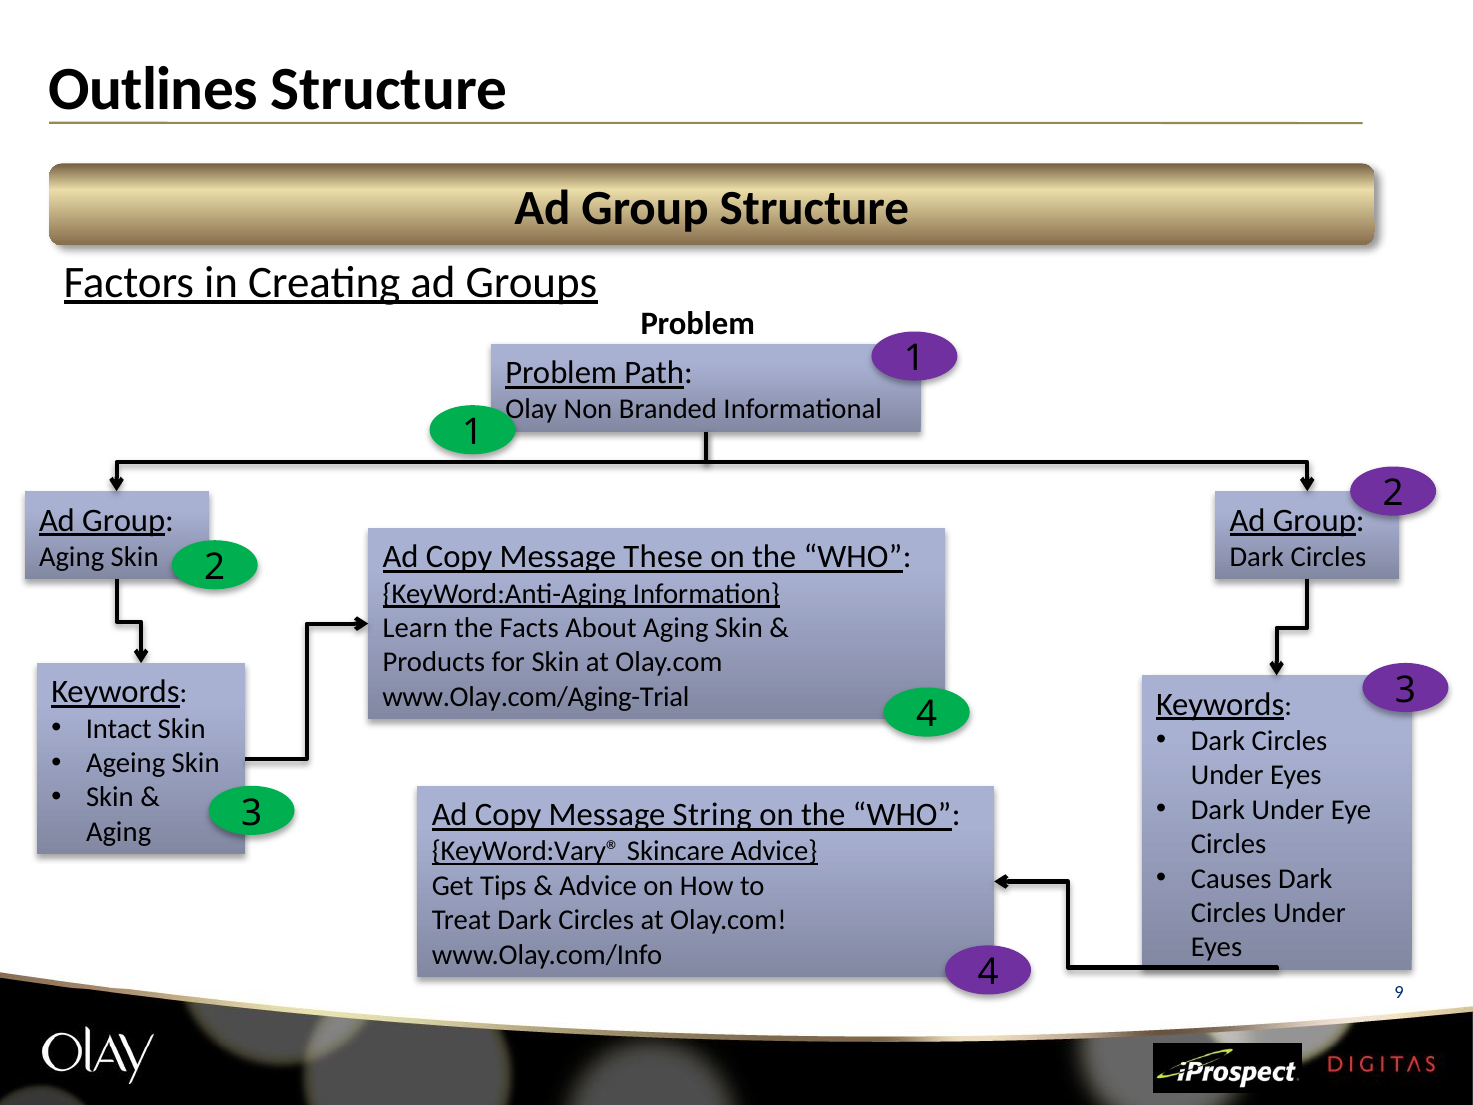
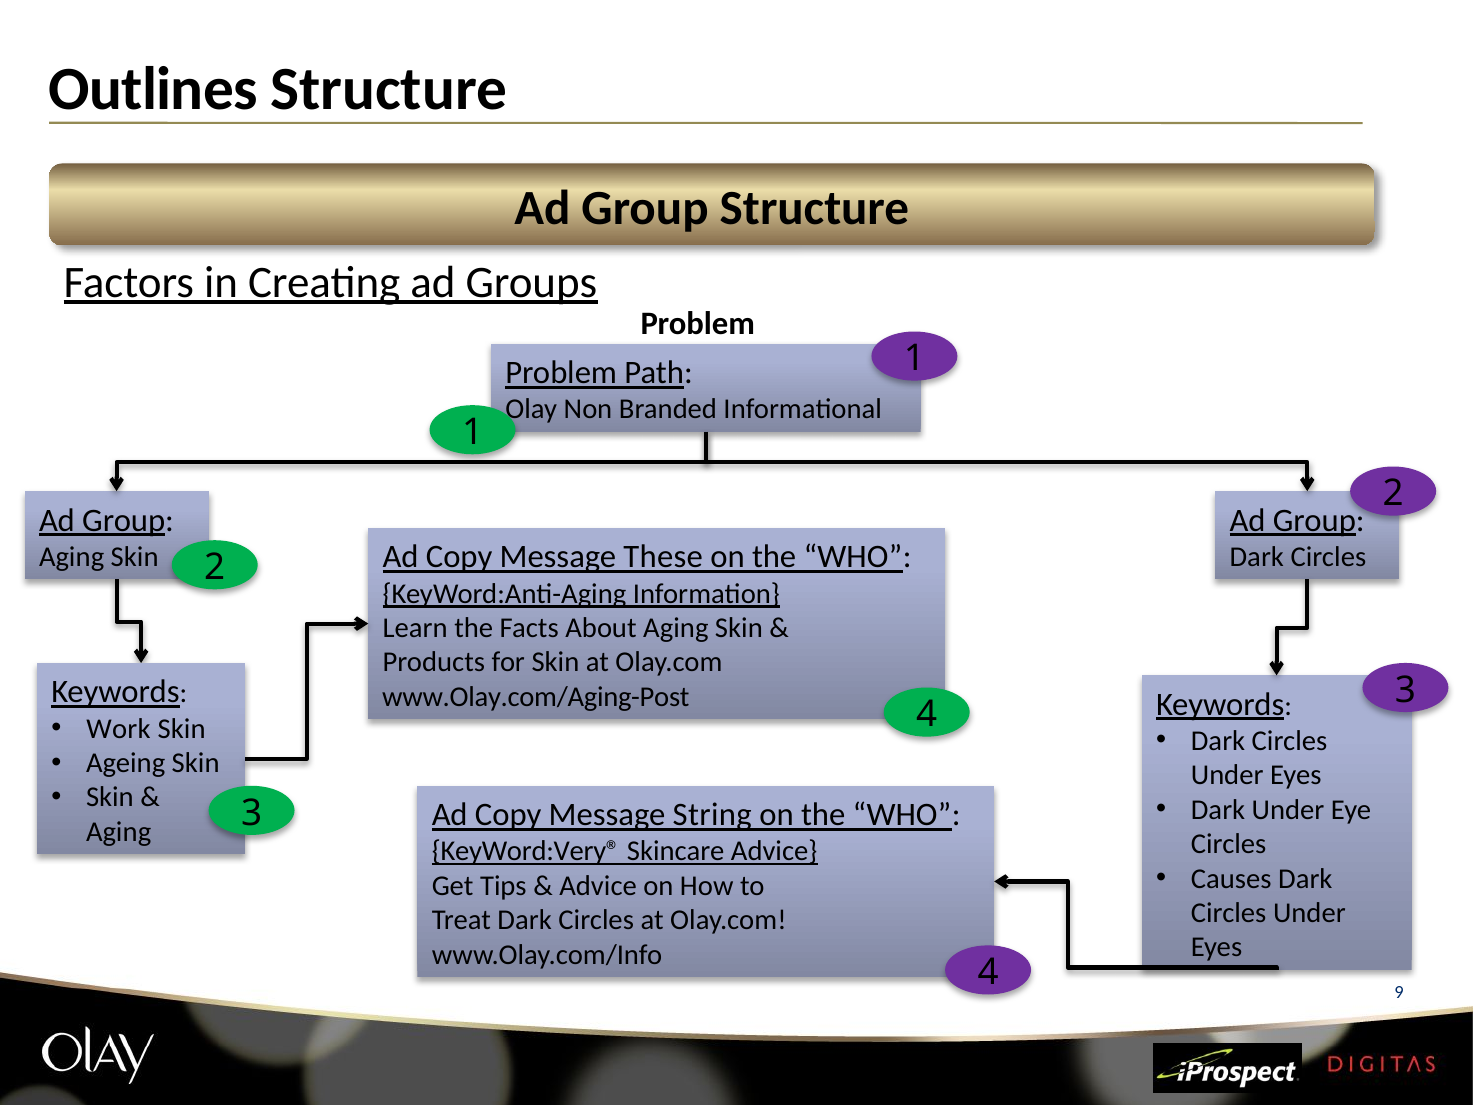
www.Olay.com/Aging-Trial: www.Olay.com/Aging-Trial -> www.Olay.com/Aging-Post (536, 697)
Intact: Intact -> Work (119, 729)
KeyWord:Vary®: KeyWord:Vary® -> KeyWord:Very® (526, 851)
